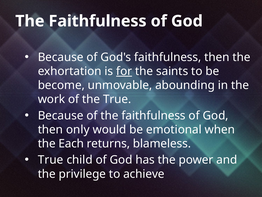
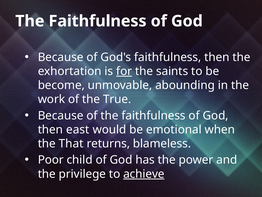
only: only -> east (78, 129)
Each: Each -> That (71, 143)
True: True -> Poor (51, 160)
achieve underline: none -> present (144, 174)
